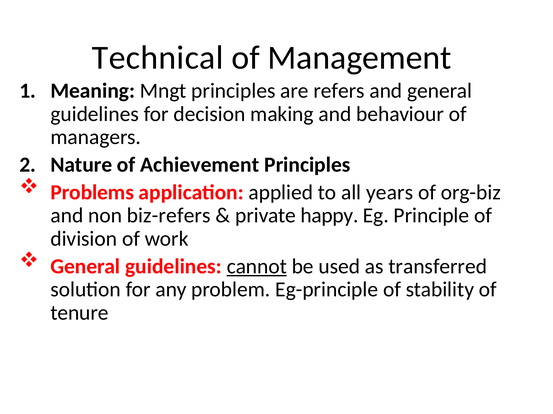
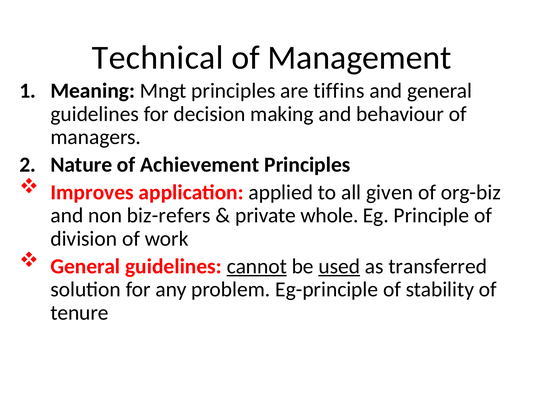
refers: refers -> tiffins (339, 91)
Problems: Problems -> Improves (92, 193)
years: years -> given (390, 193)
happy: happy -> whole (329, 216)
used underline: none -> present (339, 267)
